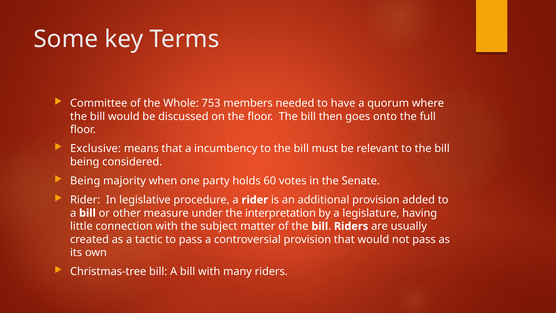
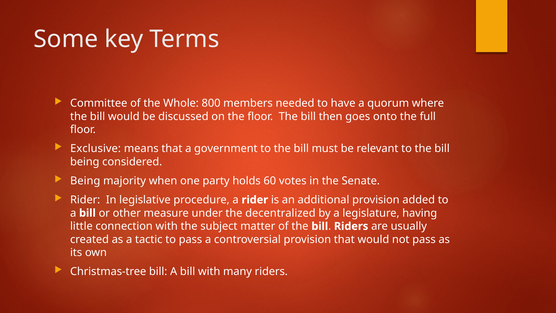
753: 753 -> 800 (211, 103)
incumbency: incumbency -> government (226, 148)
interpretation: interpretation -> decentralized (280, 213)
